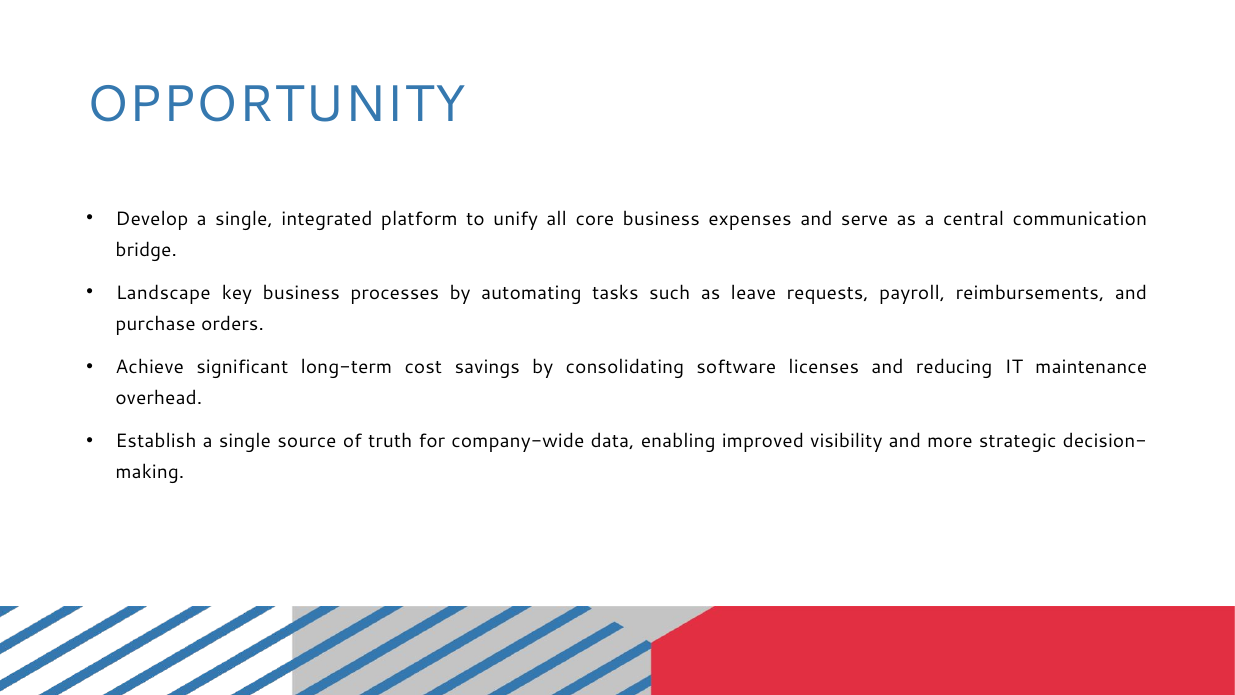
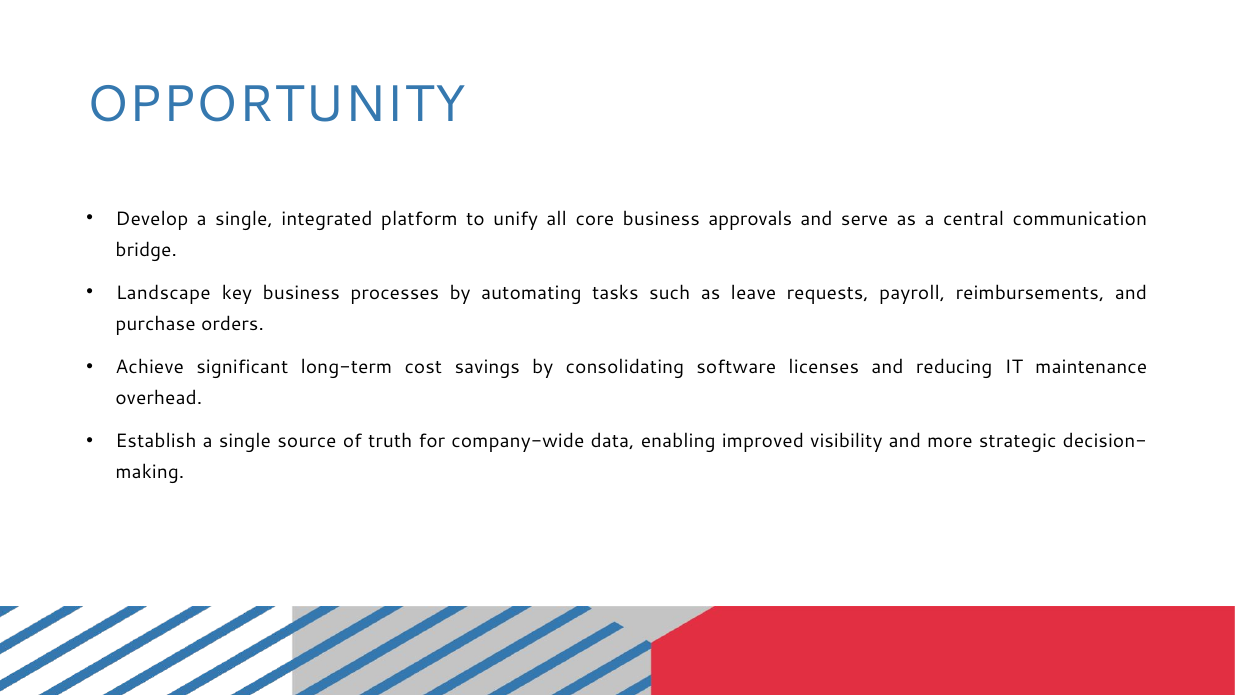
expenses: expenses -> approvals (750, 219)
